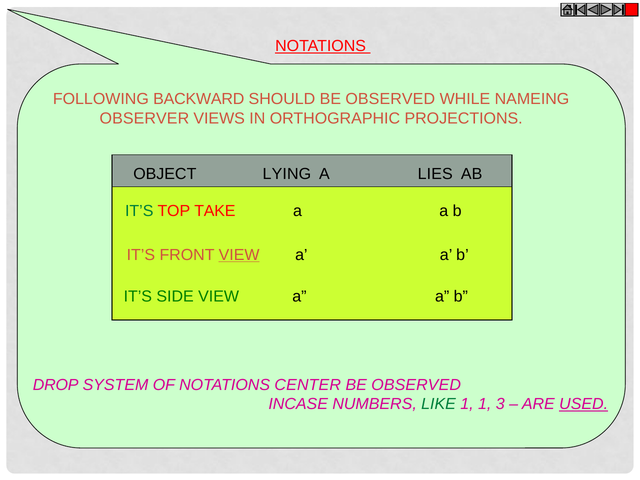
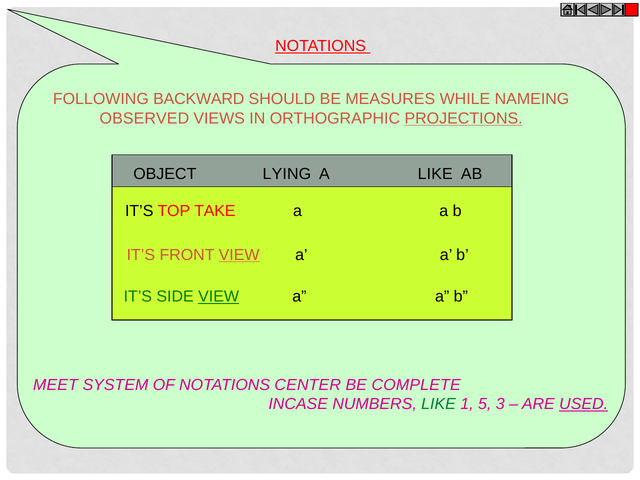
SHOULD BE OBSERVED: OBSERVED -> MEASURES (390, 99)
OBSERVER: OBSERVER -> OBSERVED (144, 118)
PROJECTIONS underline: none -> present (464, 118)
A LIES: LIES -> LIKE (435, 174)
IT’S colour: green -> black (139, 211)
VIEW underline: none -> present (219, 297)
DROP: DROP -> MEET (56, 385)
OBSERVED: OBSERVED -> COMPLETE (416, 385)
1 1: 1 -> 5 (485, 404)
